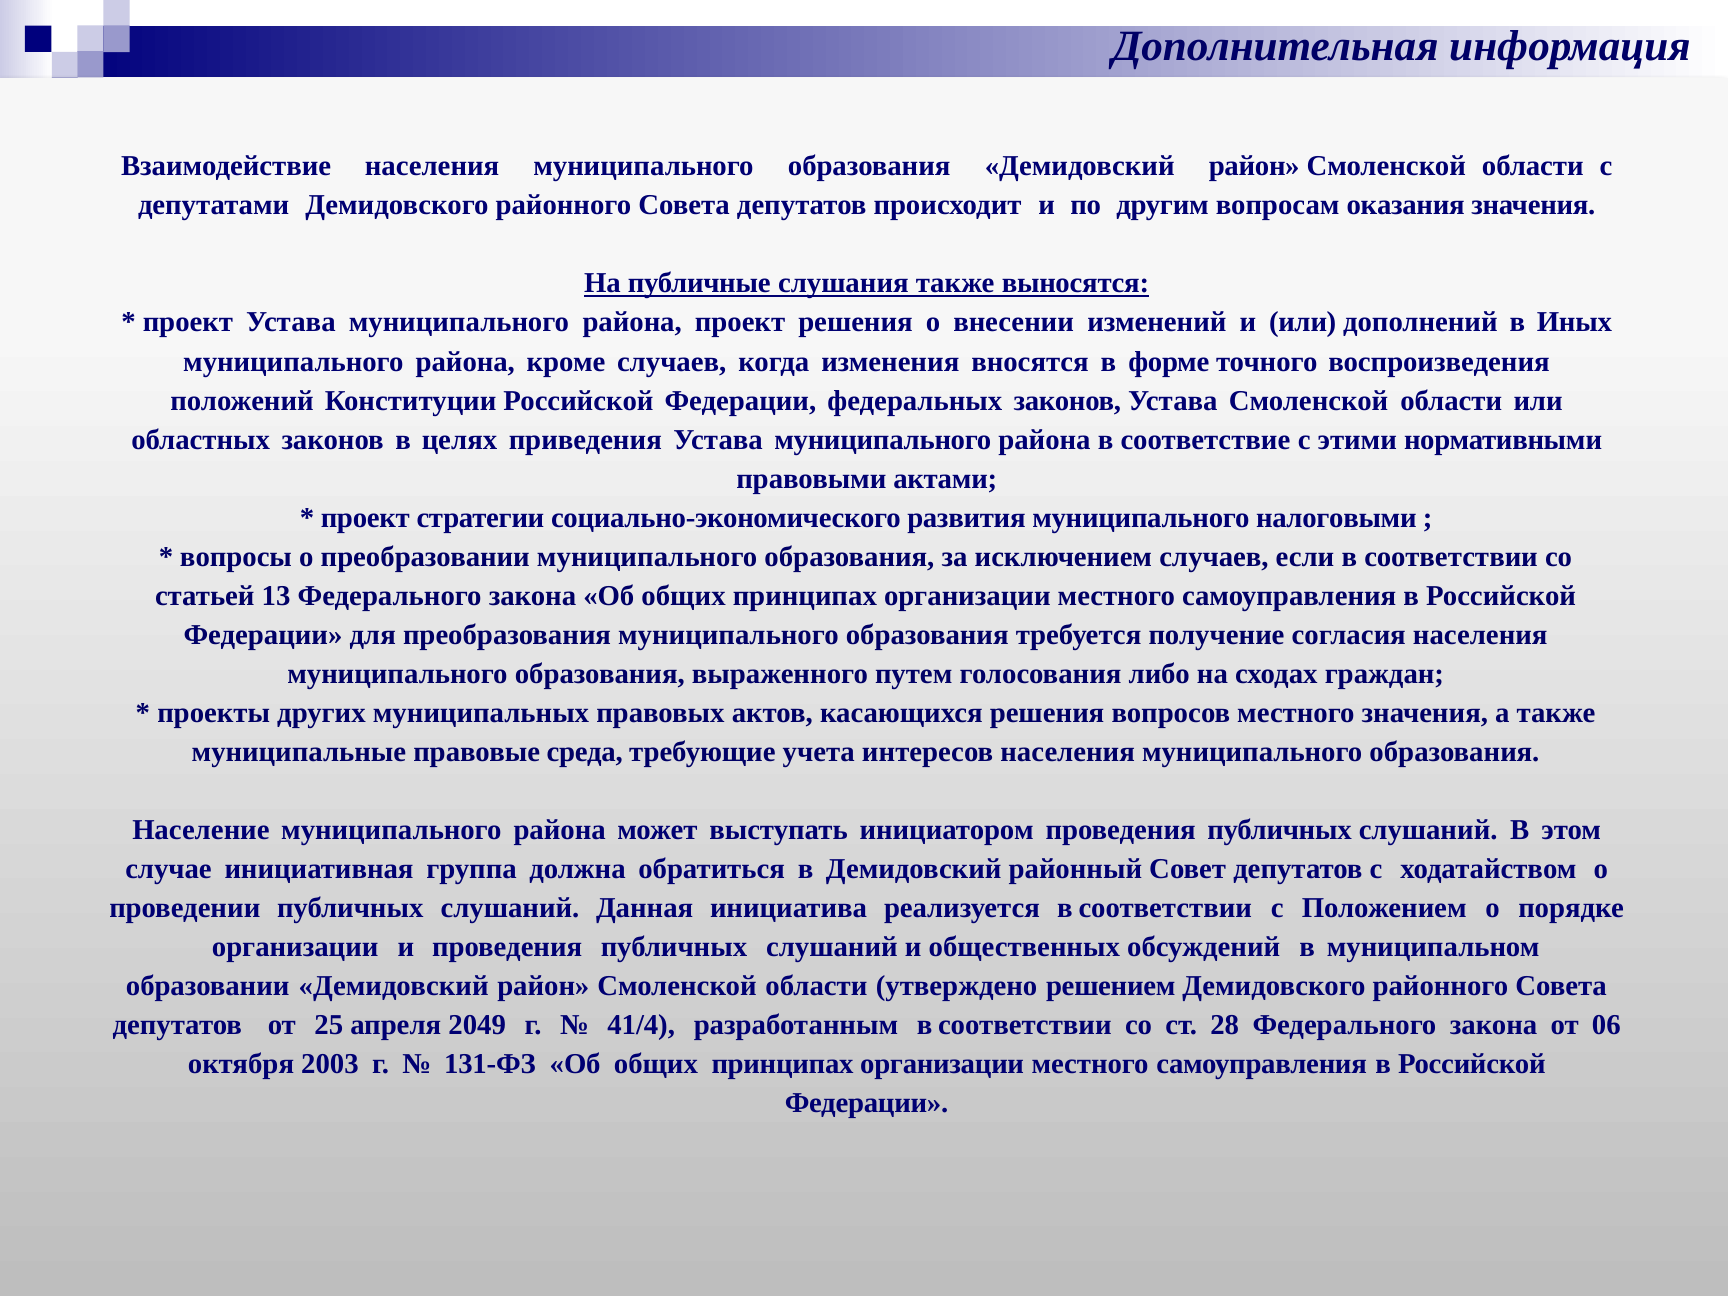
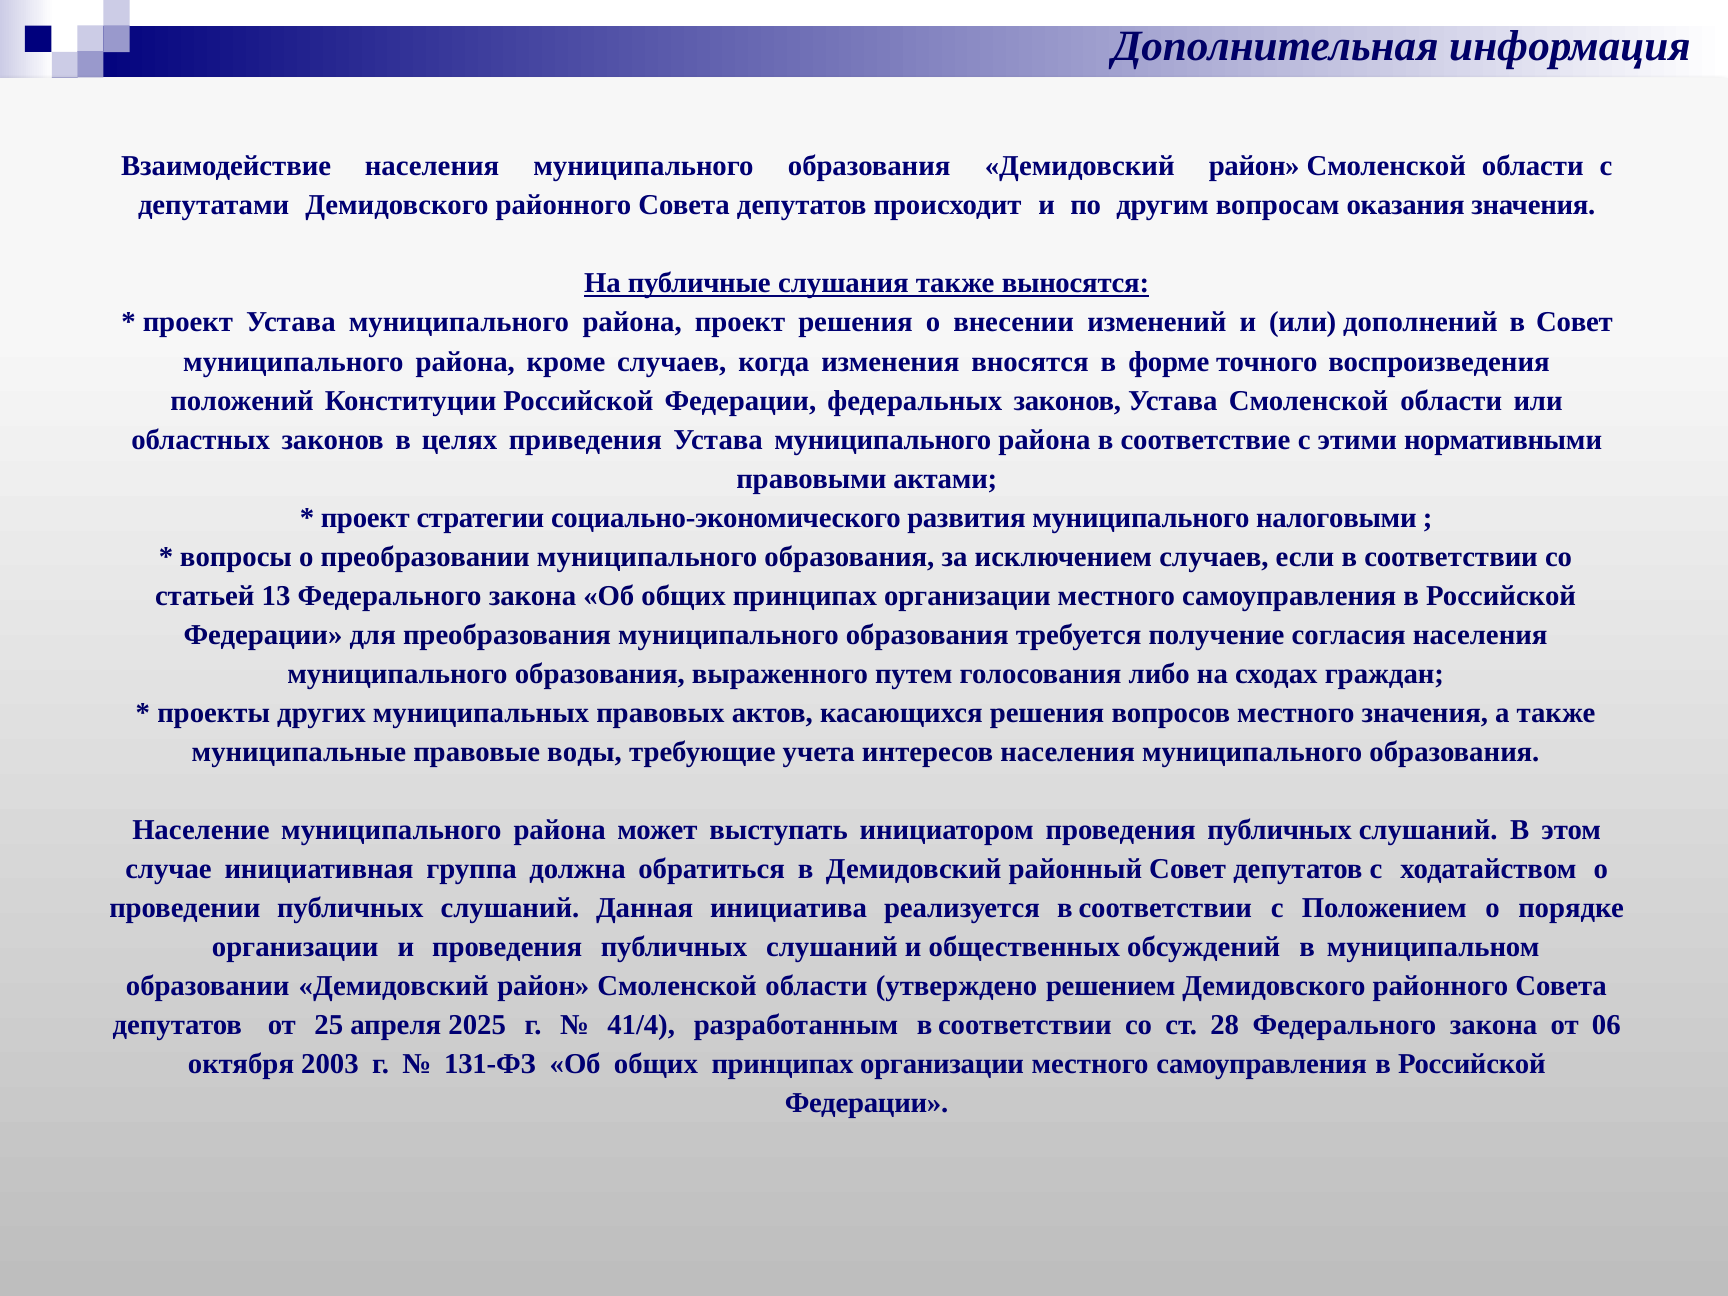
в Иных: Иных -> Совет (1574, 322)
среда: среда -> воды (584, 752)
2049: 2049 -> 2025 (477, 1025)
